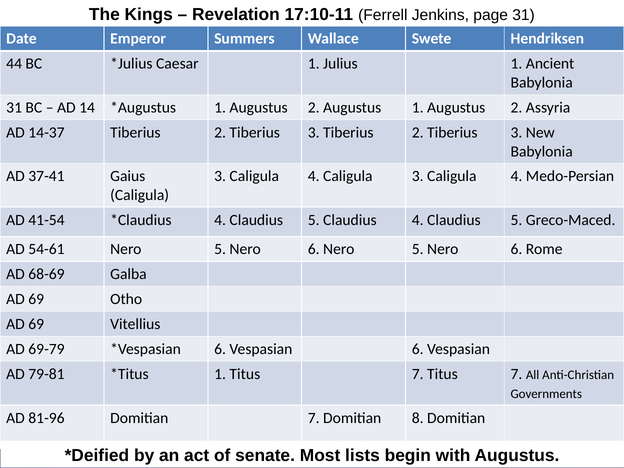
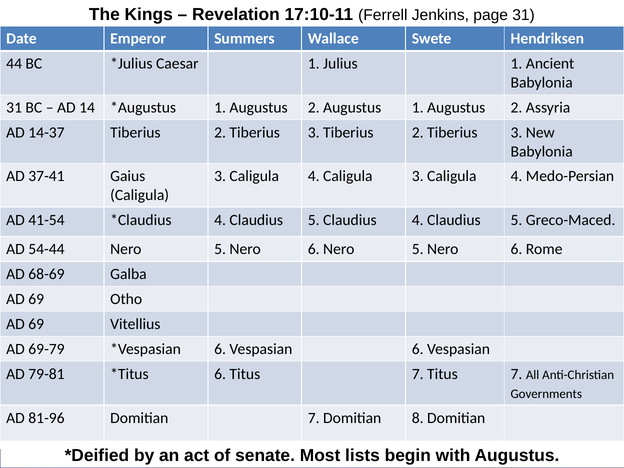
54-61: 54-61 -> 54-44 (46, 249)
1: 1 -> 6 (220, 374)
